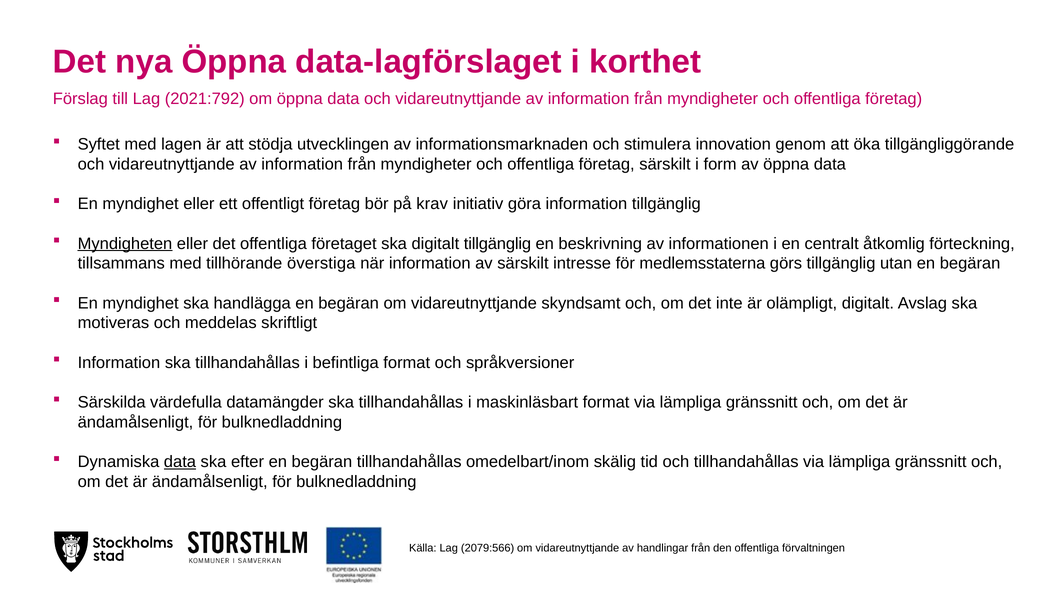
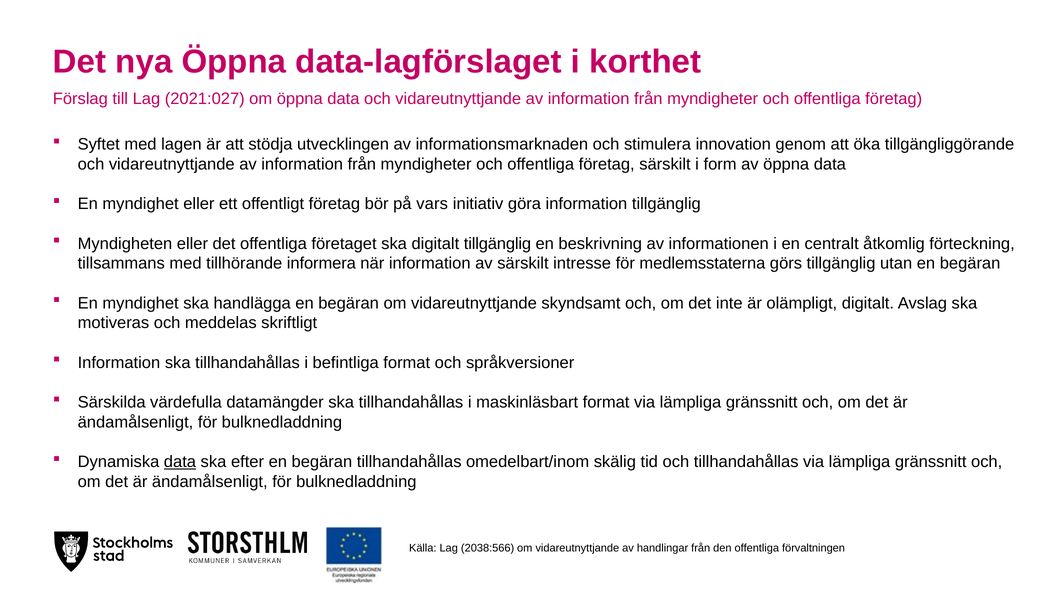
2021:792: 2021:792 -> 2021:027 (205, 99)
krav: krav -> vars (432, 204)
Myndigheten underline: present -> none (125, 244)
överstiga: överstiga -> informera (321, 264)
2079:566: 2079:566 -> 2038:566 (488, 549)
